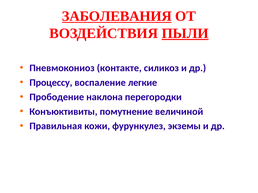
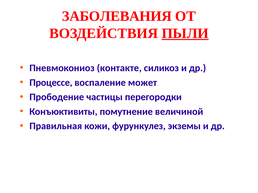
ЗАБОЛЕВАНИЯ underline: present -> none (117, 16)
Процессу: Процессу -> Процессе (51, 83)
легкие: легкие -> может (143, 83)
наклона: наклона -> частицы (105, 97)
